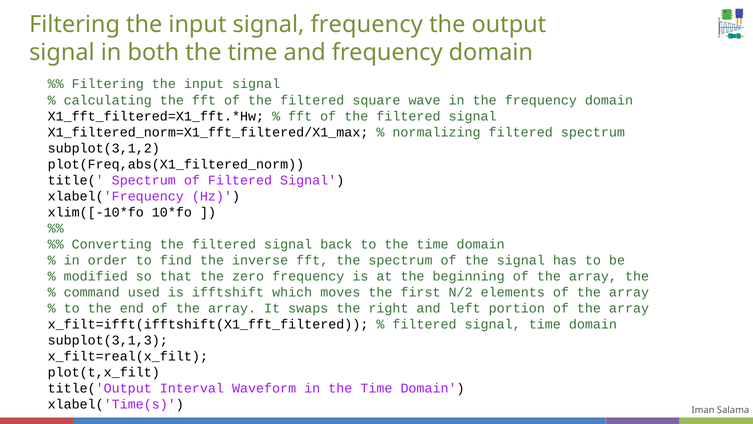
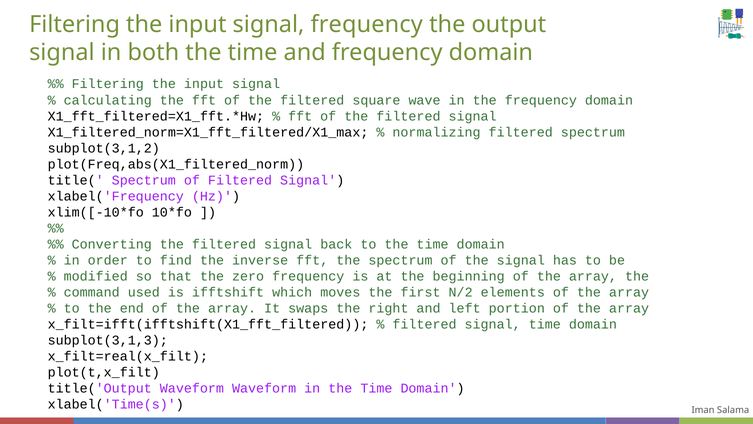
title('Output Interval: Interval -> Waveform (192, 388)
